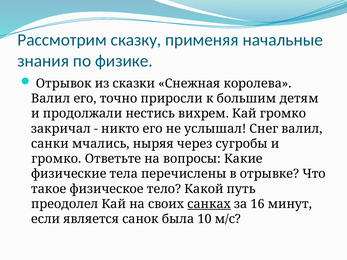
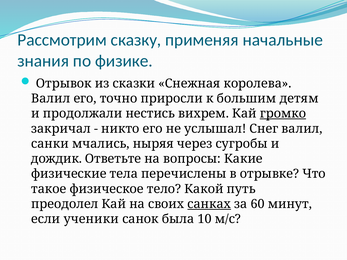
громко underline: none -> present (283, 114)
громко: громко -> дождик (56, 159)
16: 16 -> 60 (258, 204)
является: является -> ученики (91, 219)
